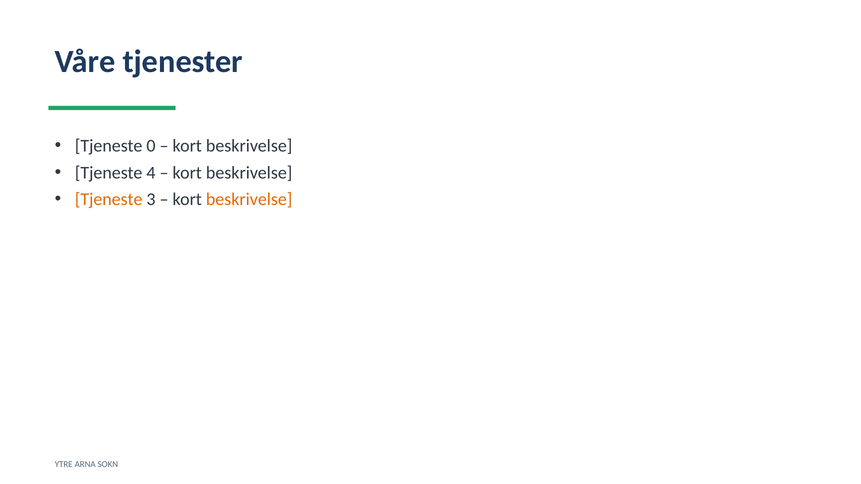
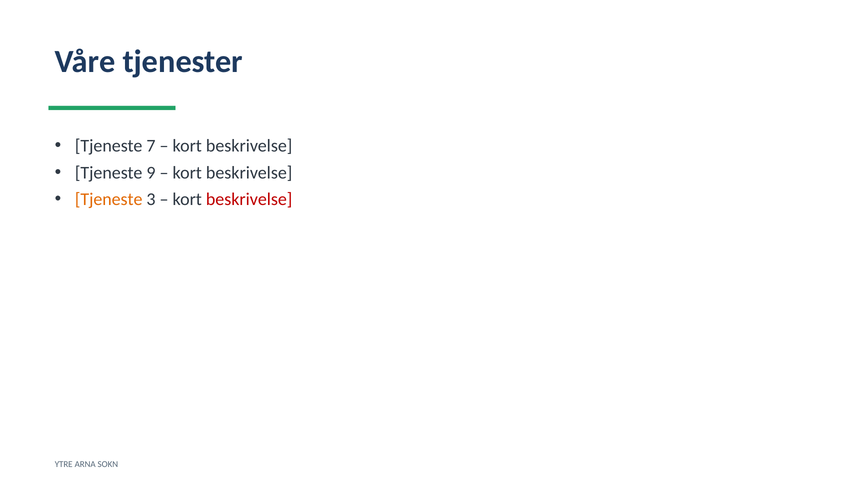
0: 0 -> 7 (151, 146)
4: 4 -> 9 (151, 173)
beskrivelse colour: orange -> red (249, 200)
